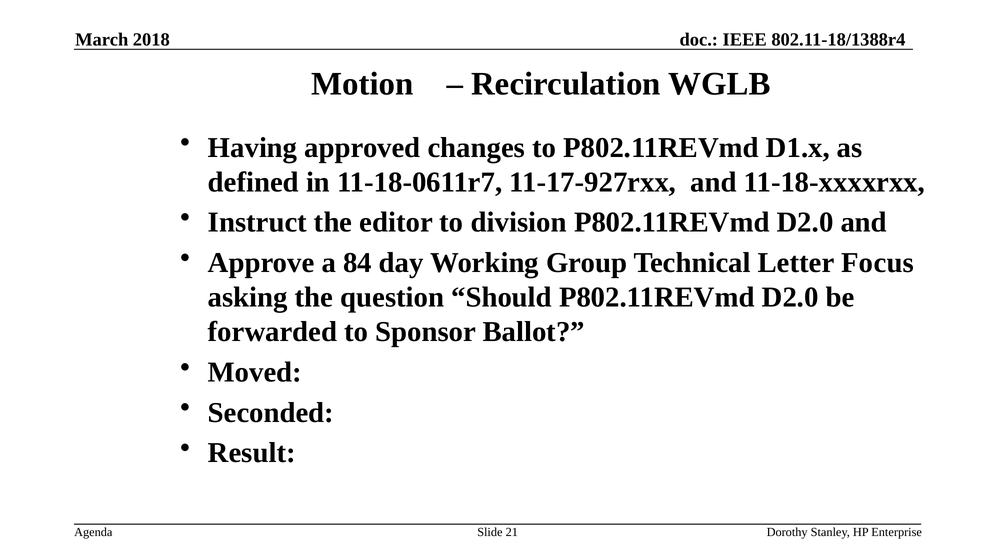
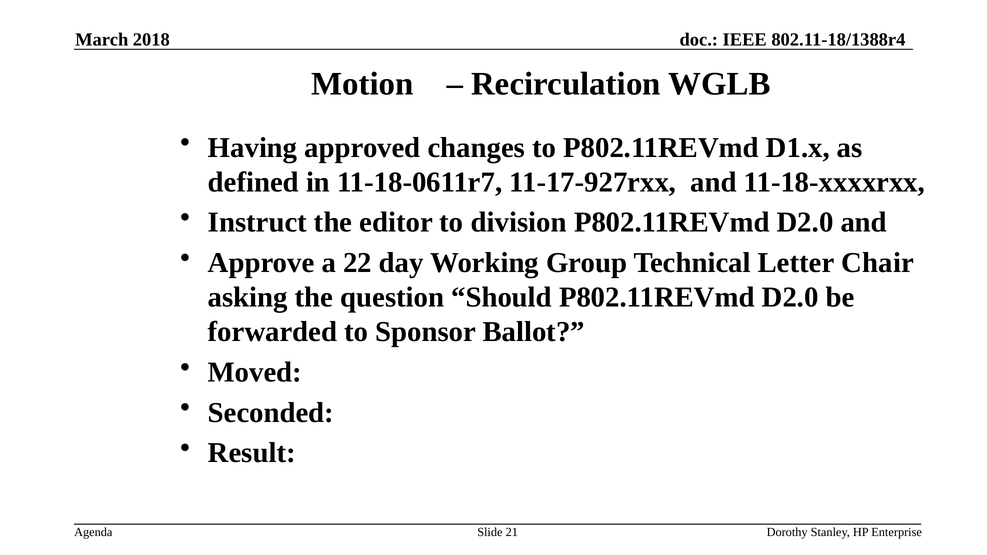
84: 84 -> 22 (357, 263)
Focus: Focus -> Chair (878, 263)
